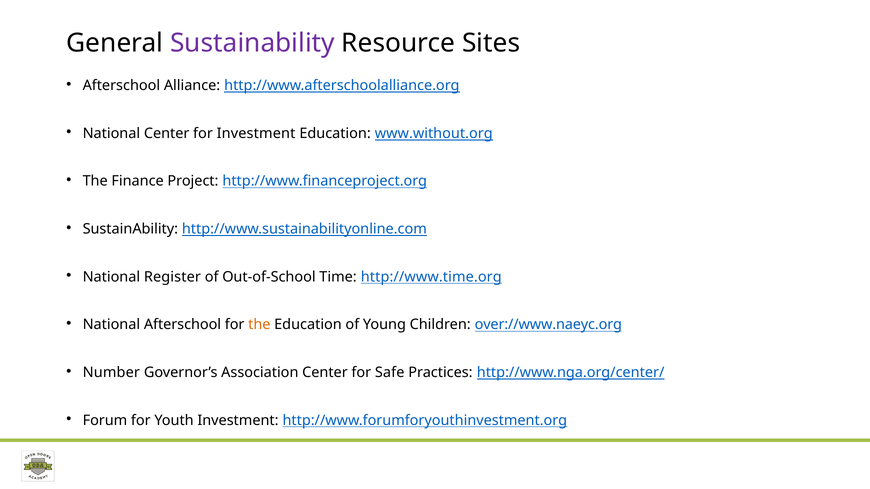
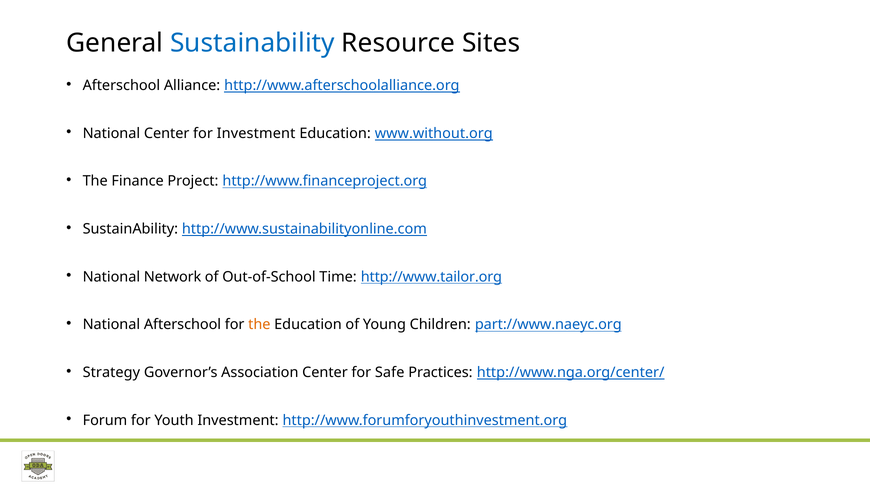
Sustainability colour: purple -> blue (252, 43)
Register: Register -> Network (173, 277)
http://www.time.org: http://www.time.org -> http://www.tailor.org (431, 277)
over://www.naeyc.org: over://www.naeyc.org -> part://www.naeyc.org (548, 325)
Number: Number -> Strategy (111, 373)
